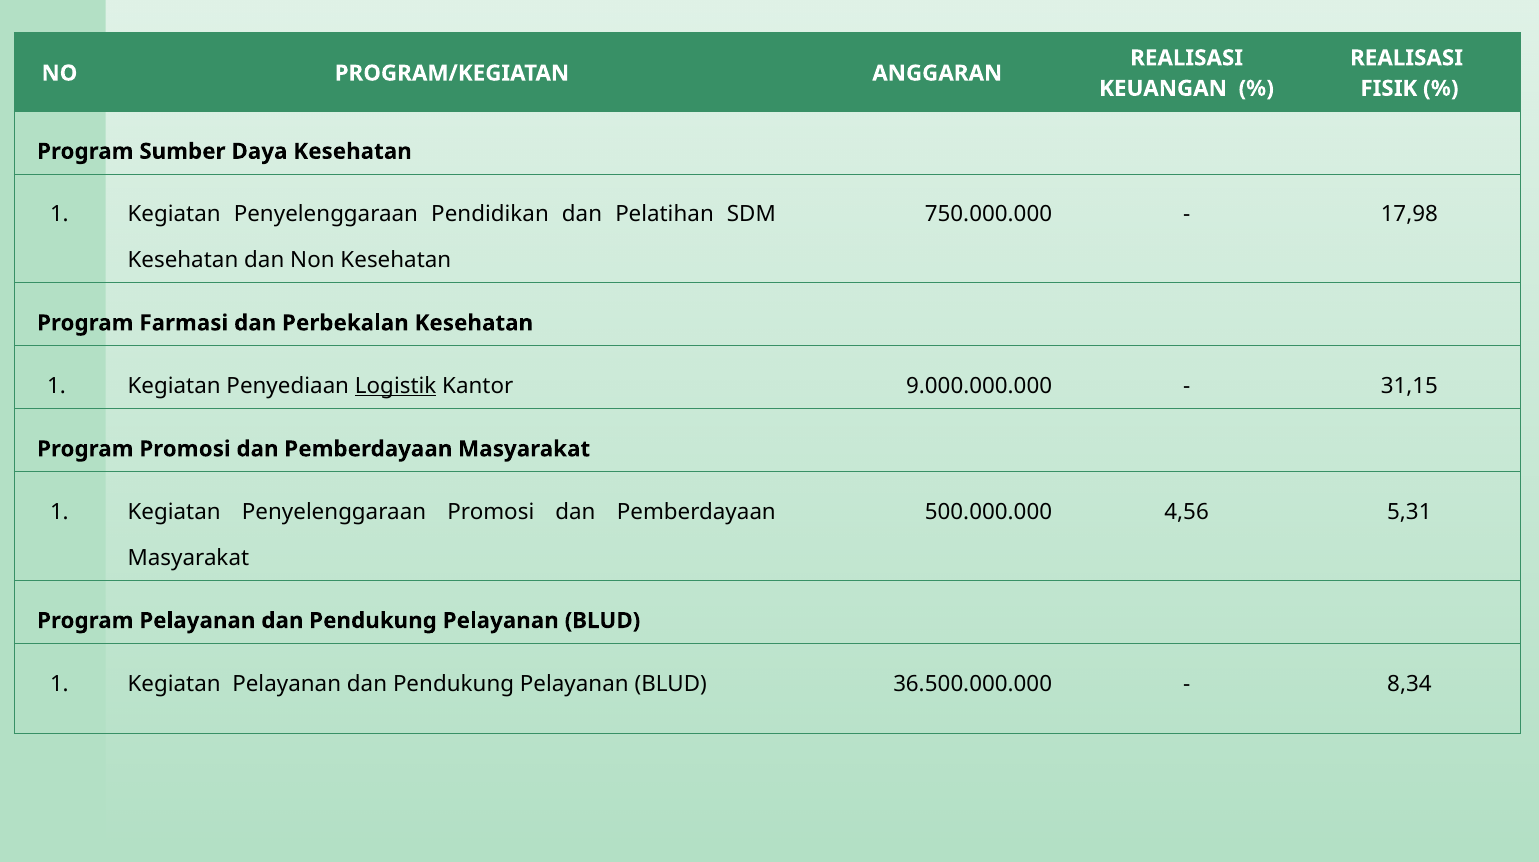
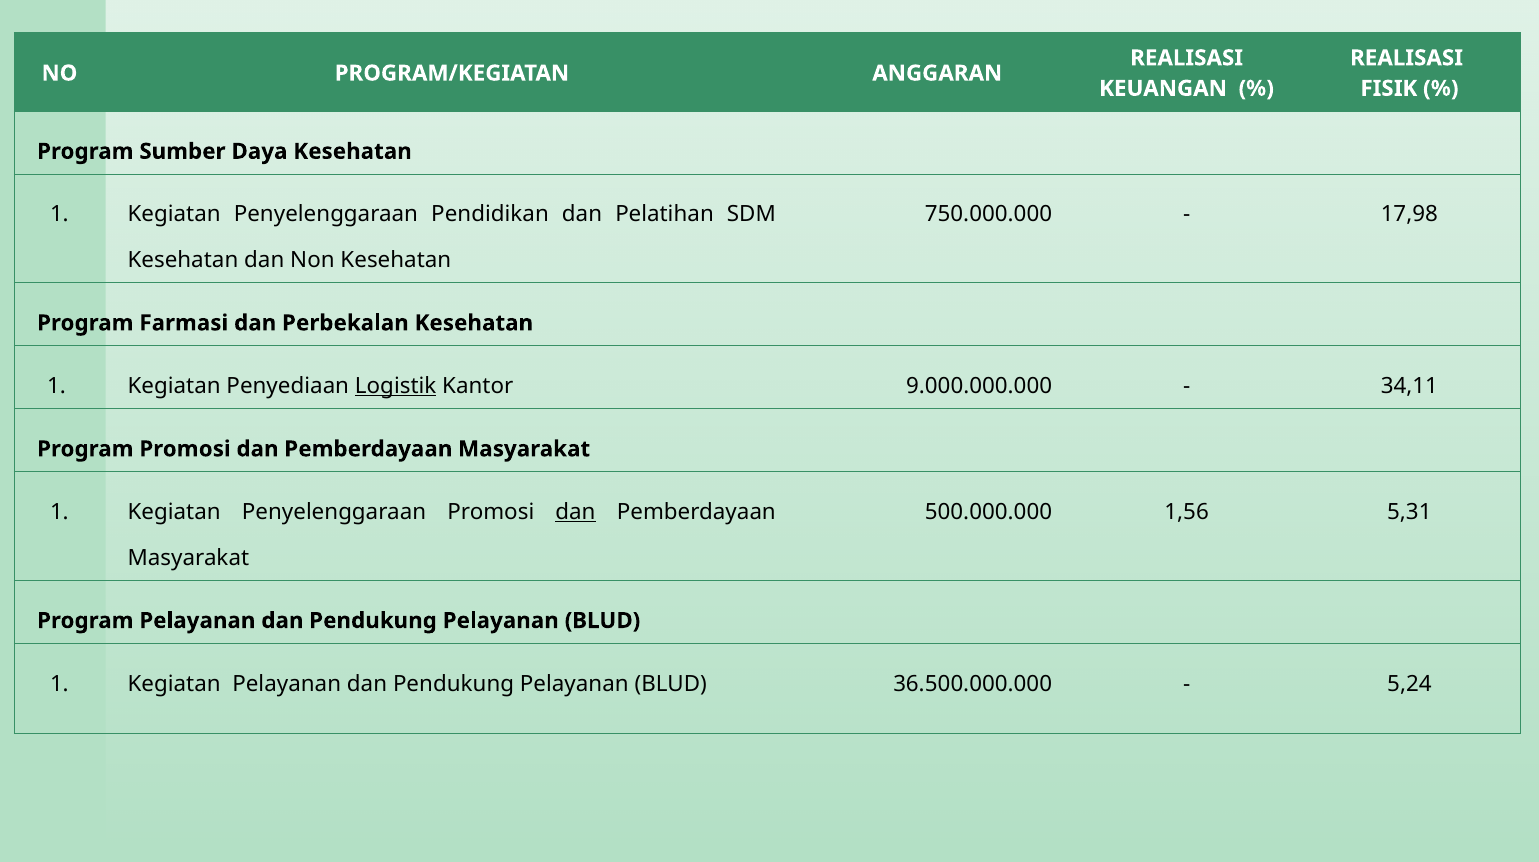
31,15: 31,15 -> 34,11 (1409, 386)
dan underline: none -> present (575, 512)
4,56: 4,56 -> 1,56 (1187, 512)
8,34: 8,34 -> 5,24 (1409, 684)
